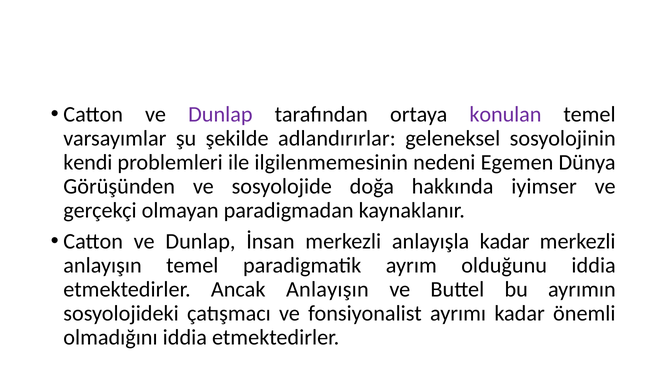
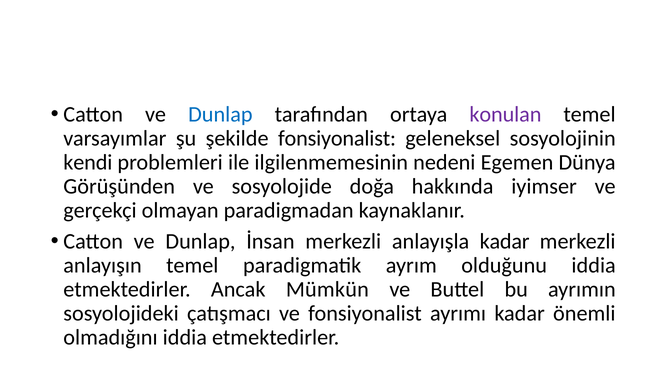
Dunlap colour: purple -> blue (220, 114)
şekilde adlandırırlar: adlandırırlar -> fonsiyonalist (337, 138)
Ancak Anlayışın: Anlayışın -> Mümkün (327, 289)
